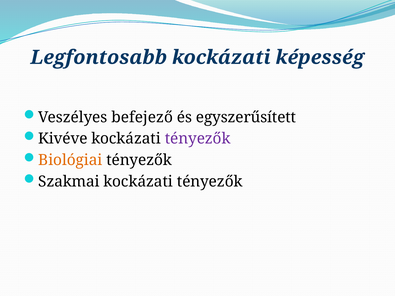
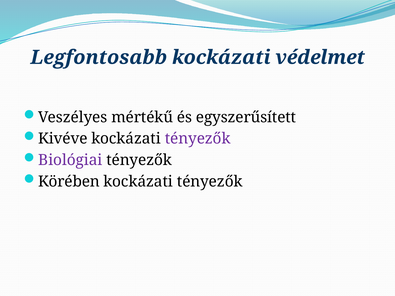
képesség: képesség -> védelmet (320, 57)
befejező: befejező -> mértékű (142, 117)
Biológiai colour: orange -> purple (70, 160)
Szakmai: Szakmai -> Körében (69, 182)
